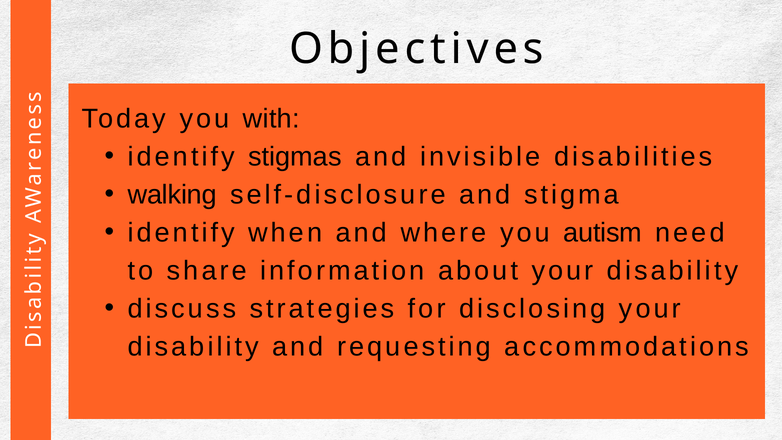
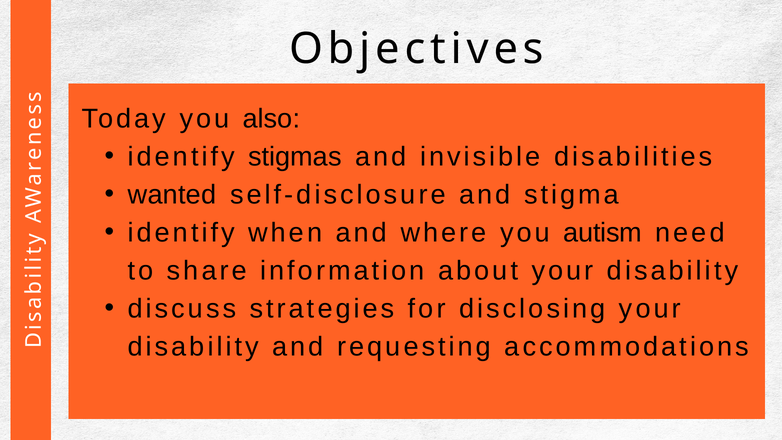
with: with -> also (271, 119)
walking: walking -> wanted (172, 195)
